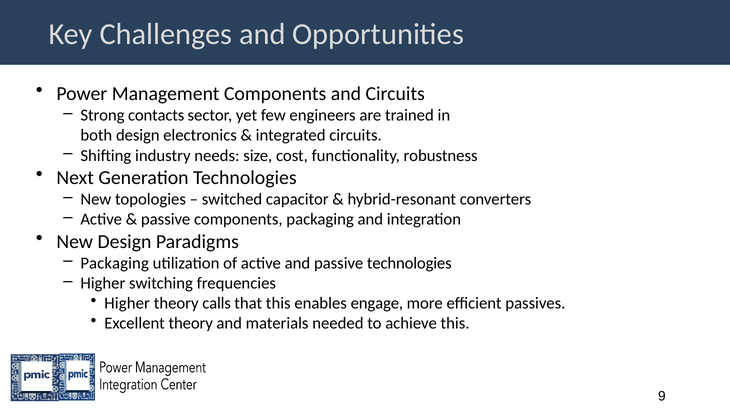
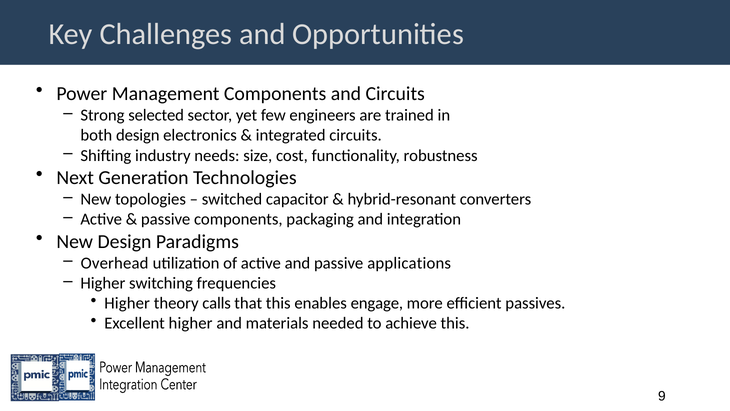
contacts: contacts -> selected (156, 115)
Packaging: Packaging -> Overhead (115, 263)
passive technologies: technologies -> applications (409, 263)
Excellent theory: theory -> higher (191, 323)
